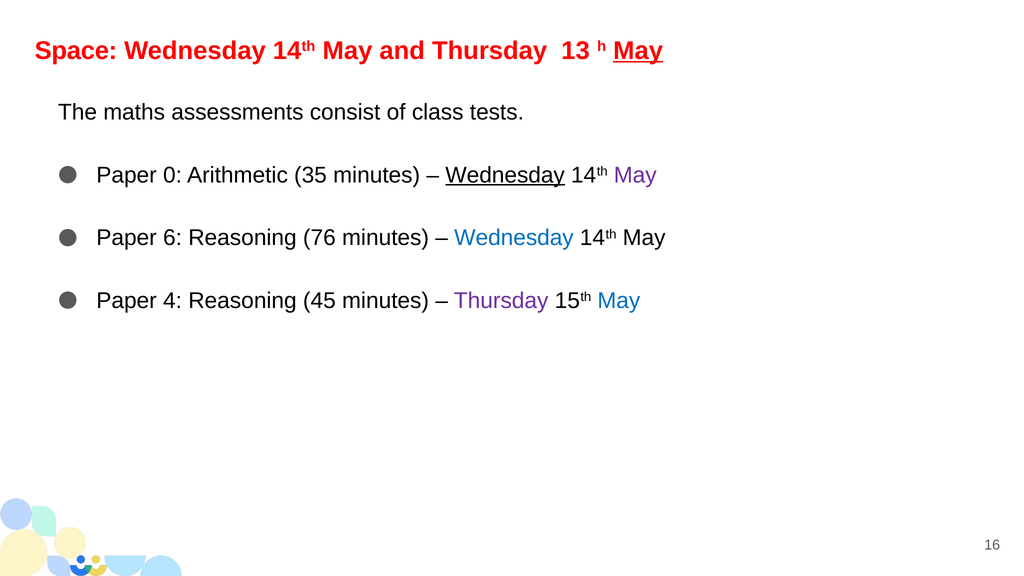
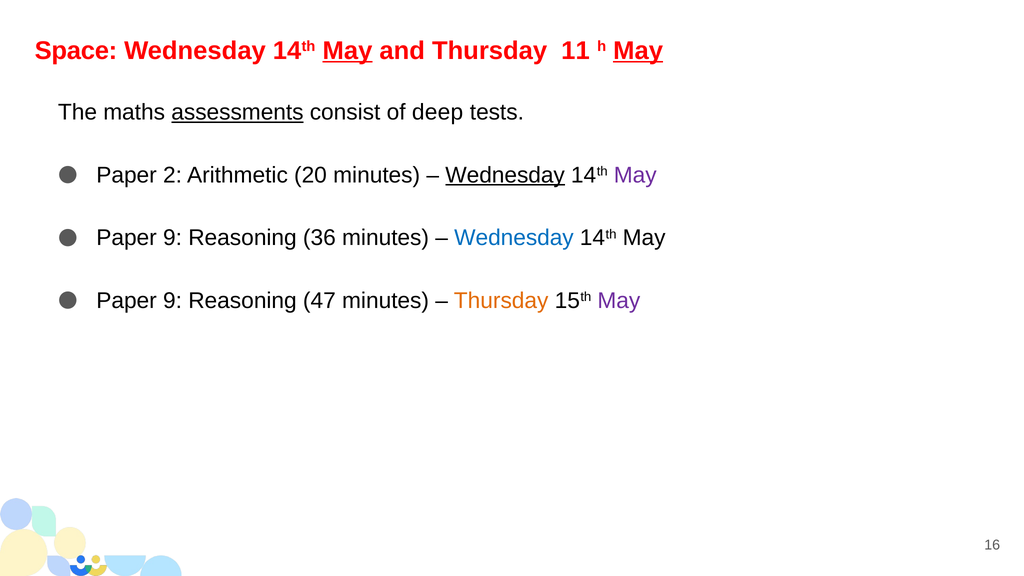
May underline: none -> present (347, 51)
13: 13 -> 11 (575, 51)
assessments underline: none -> present (237, 112)
class: class -> deep (438, 112)
0: 0 -> 2 (173, 175)
35: 35 -> 20 (310, 175)
6: 6 -> 9 (173, 238)
76: 76 -> 36 (319, 238)
4: 4 -> 9 (173, 301)
45: 45 -> 47 (319, 301)
Thursday colour: purple -> orange (501, 301)
May colour: blue -> purple (619, 301)
